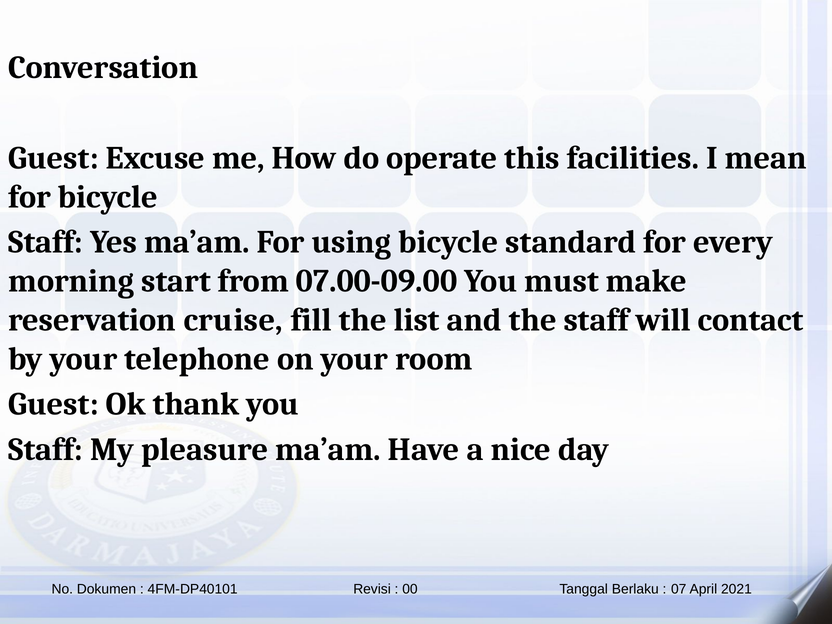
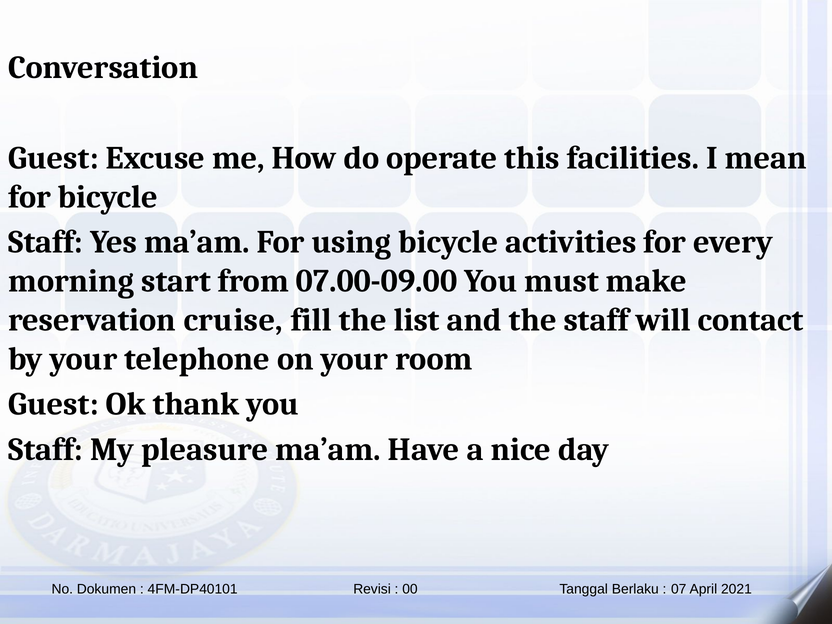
standard: standard -> activities (571, 242)
